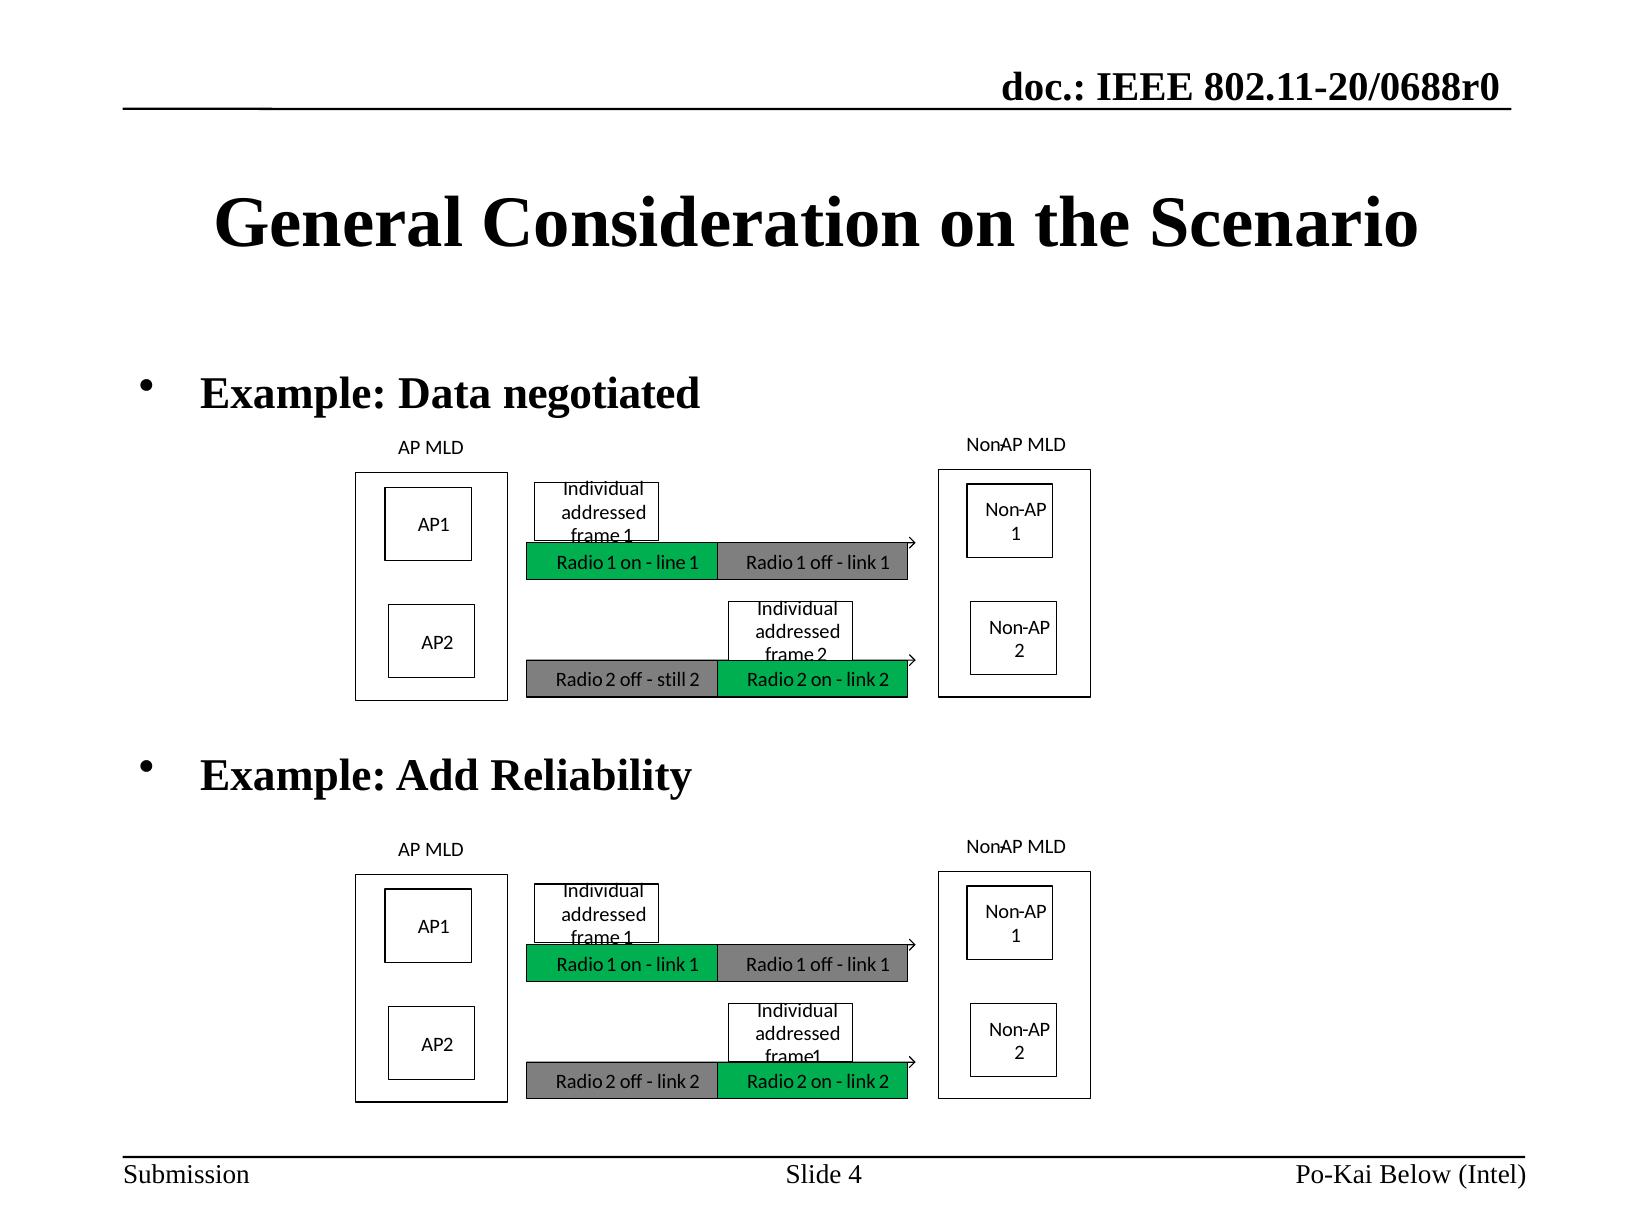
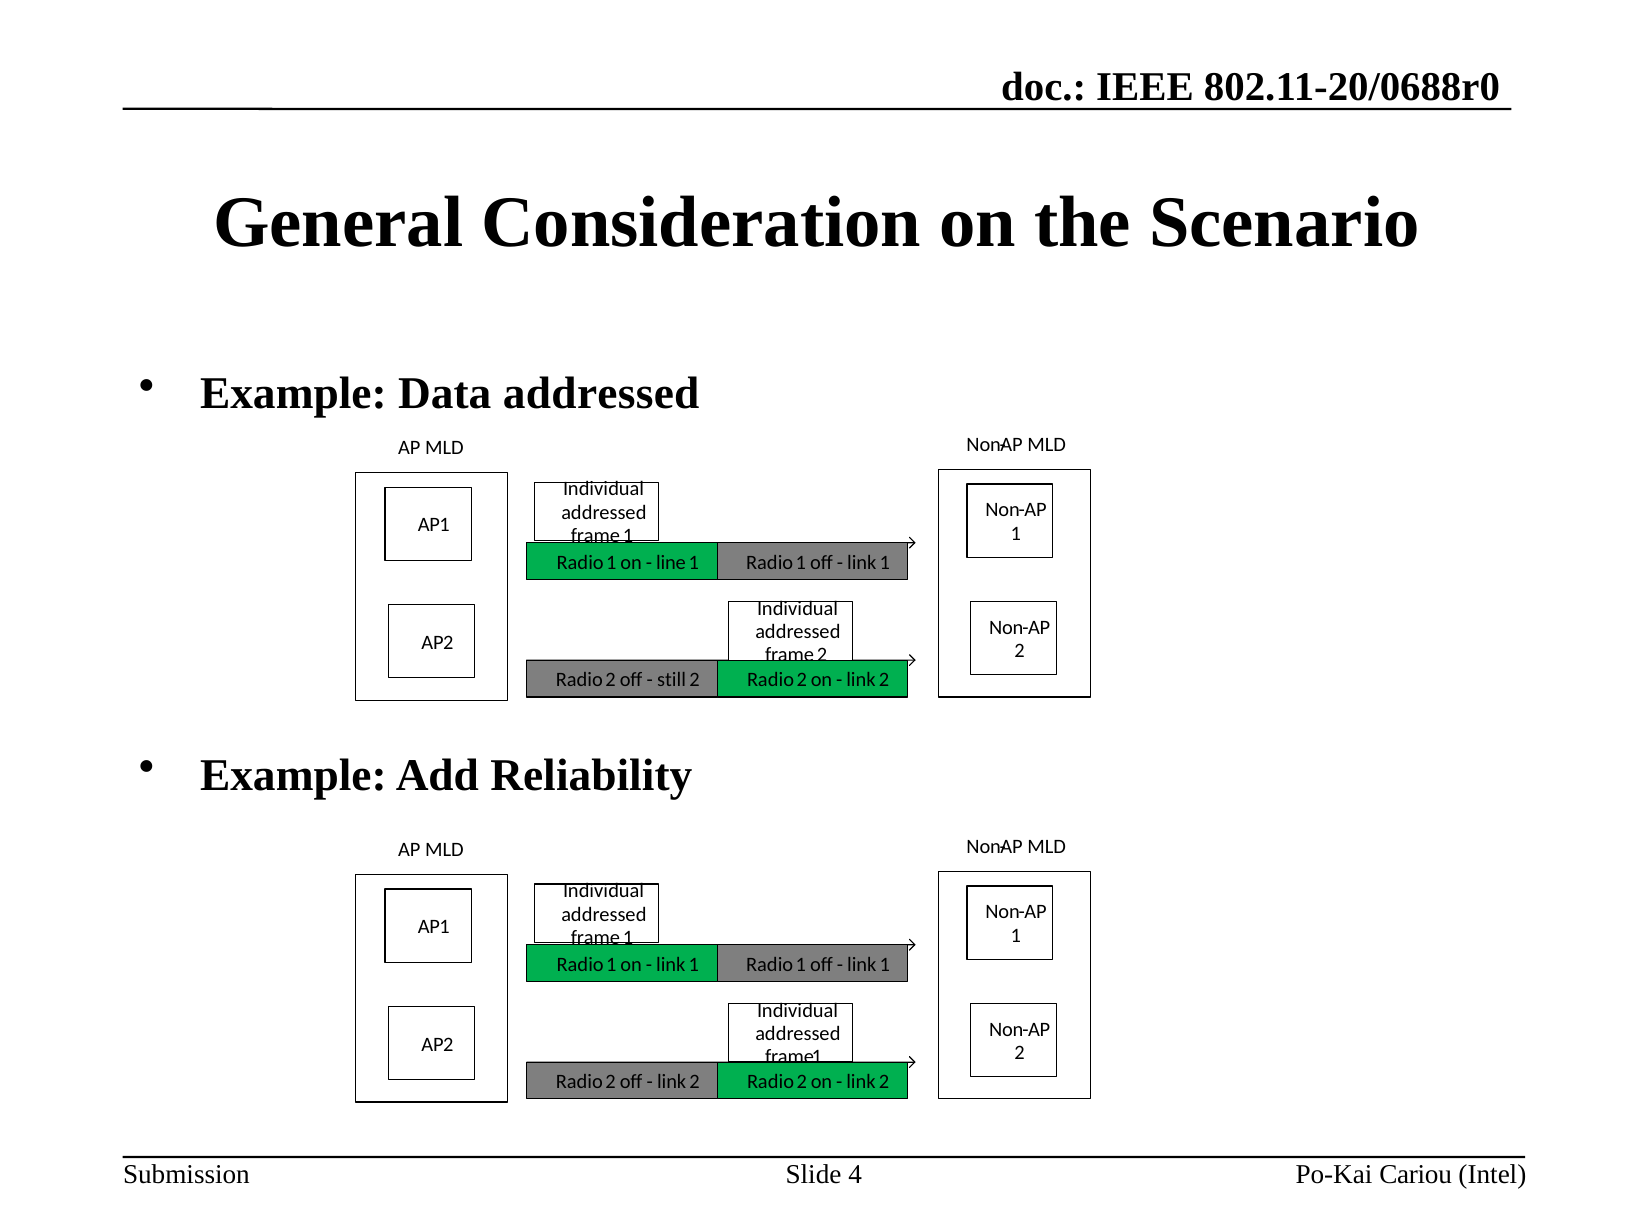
Data negotiated: negotiated -> addressed (601, 394)
Below: Below -> Cariou (1416, 1175)
